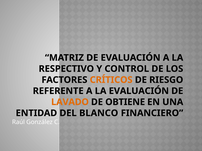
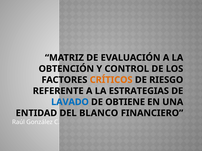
RESPECTIVO: RESPECTIVO -> OBTENCIÓN (66, 69)
LA EVALUACIÓN: EVALUACIÓN -> ESTRATEGIAS (139, 91)
LAVADO colour: orange -> blue (70, 102)
